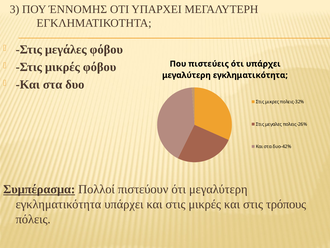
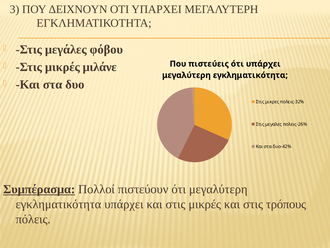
ΈΝΝΟΜΗΣ: ΈΝΝΟΜΗΣ -> ΔΕΙΧΝΟΥΝ (78, 9)
μικρές φόβου: φόβου -> μιλάνε (100, 67)
